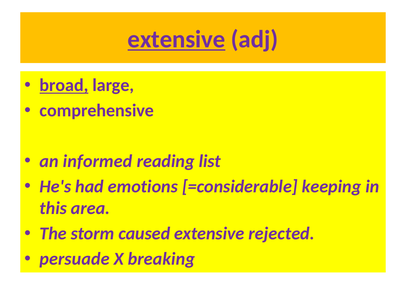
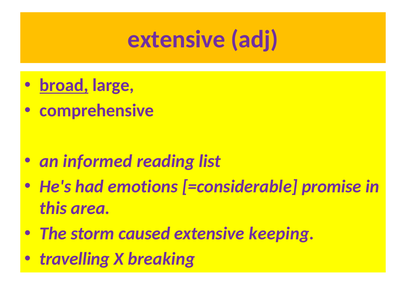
extensive underline: present -> none (176, 39)
keeping: keeping -> promise (332, 186)
rejected: rejected -> keeping (282, 233)
persuade: persuade -> travelling (75, 259)
